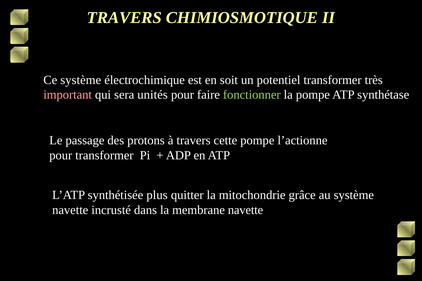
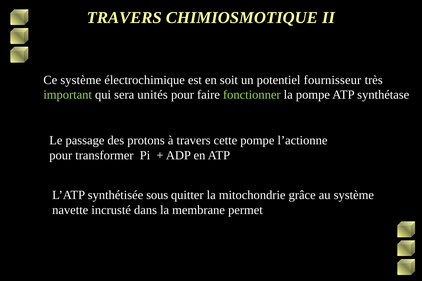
potentiel transformer: transformer -> fournisseur (332, 80)
important colour: pink -> light green (68, 95)
plus: plus -> sous (157, 195)
membrane navette: navette -> permet (245, 210)
